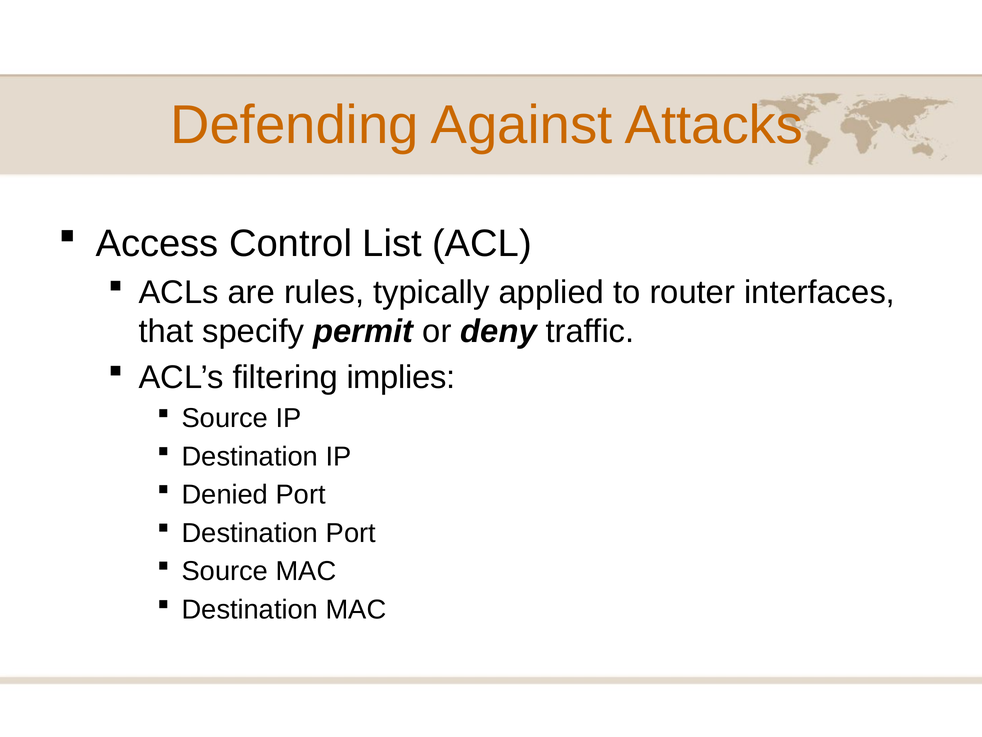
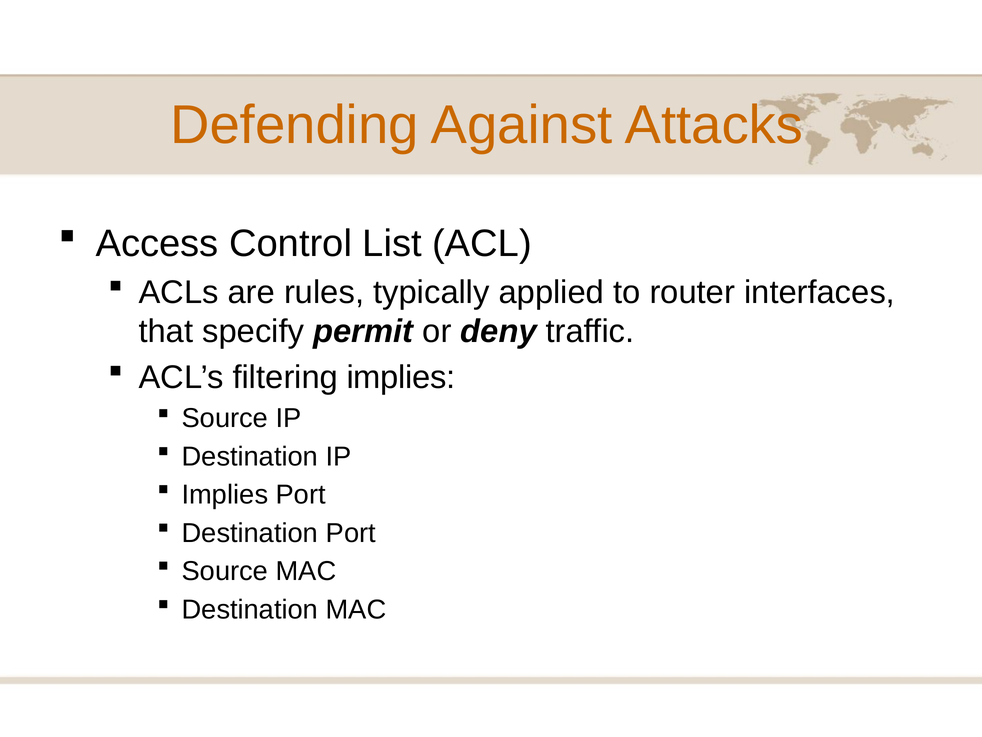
Denied: Denied -> Implies (225, 495)
